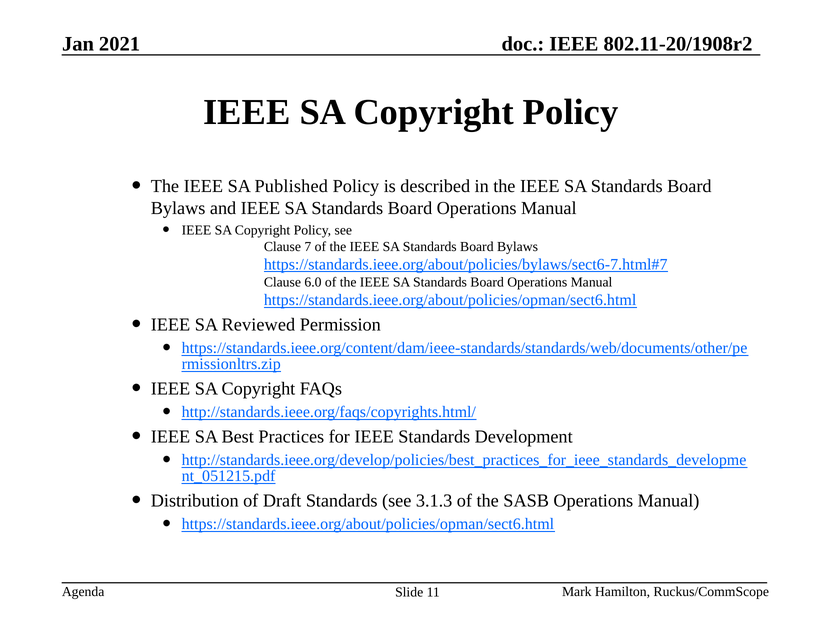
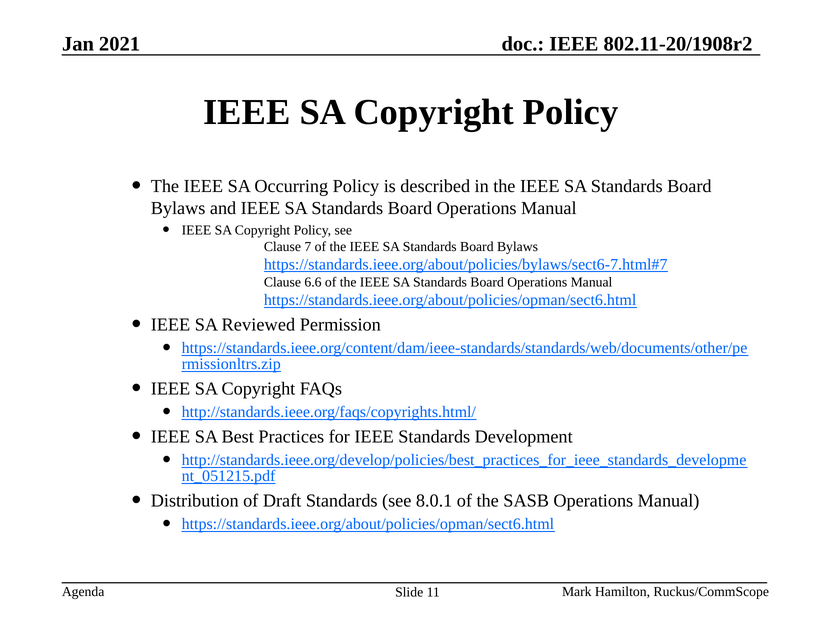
Published: Published -> Occurring (291, 186)
6.0: 6.0 -> 6.6 (313, 282)
3.1.3: 3.1.3 -> 8.0.1 (434, 500)
